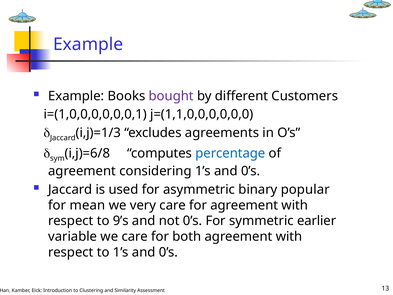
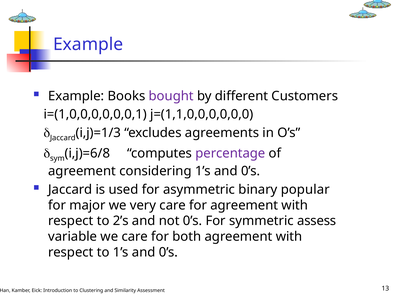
percentage colour: blue -> purple (230, 153)
mean: mean -> major (87, 205)
9’s: 9’s -> 2’s (121, 221)
earlier: earlier -> assess (317, 221)
